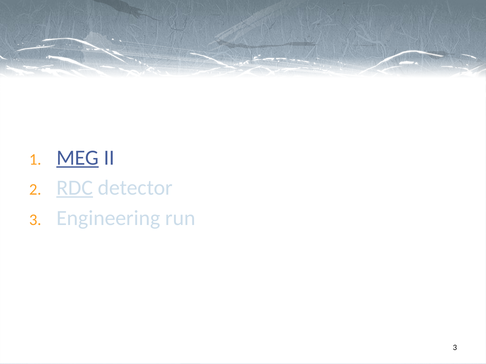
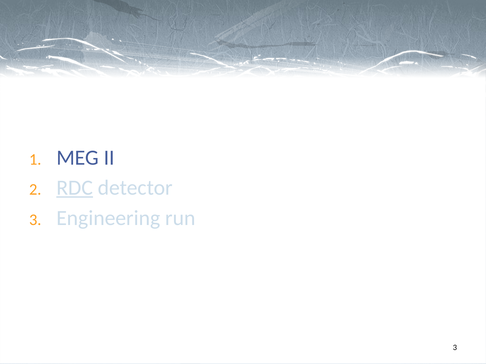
MEG underline: present -> none (78, 158)
